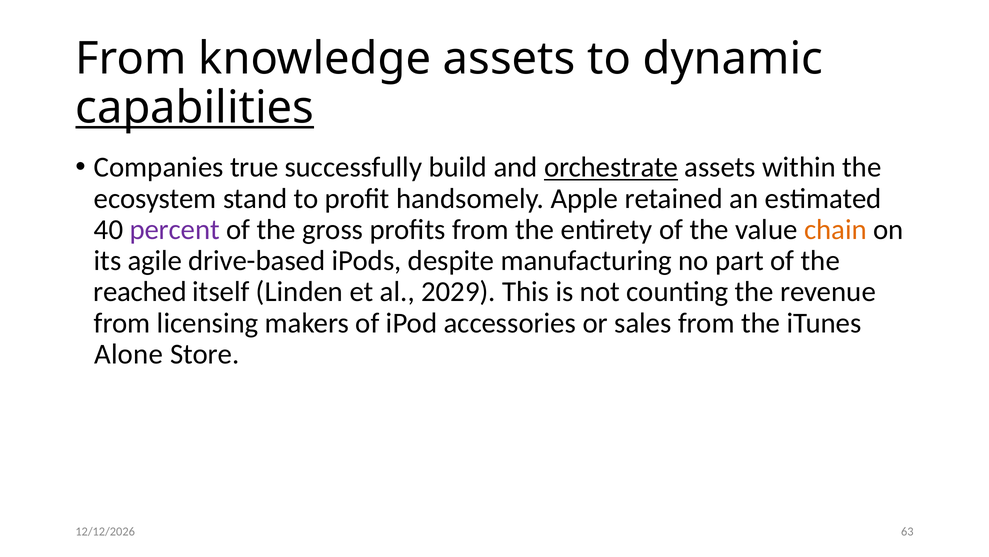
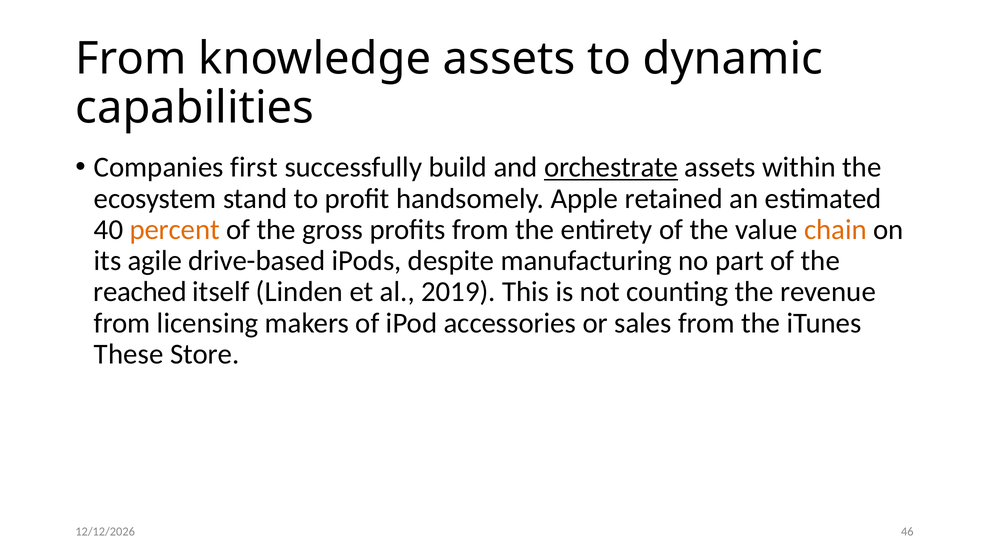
capabilities underline: present -> none (195, 108)
true: true -> first (254, 167)
percent colour: purple -> orange (175, 229)
2029: 2029 -> 2019 (458, 292)
Alone: Alone -> These (129, 354)
63: 63 -> 46 (907, 531)
